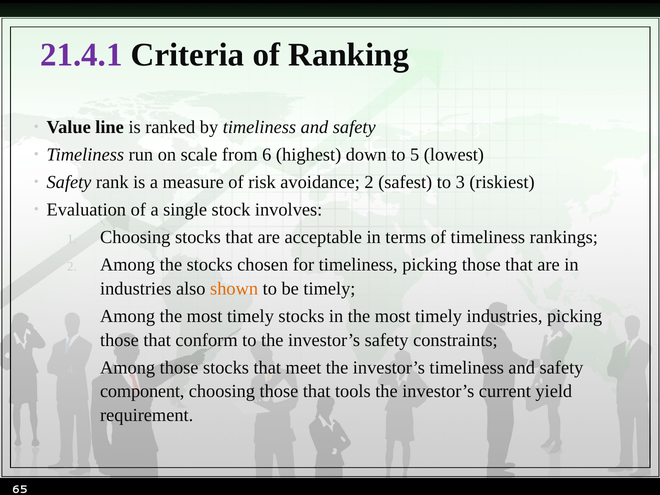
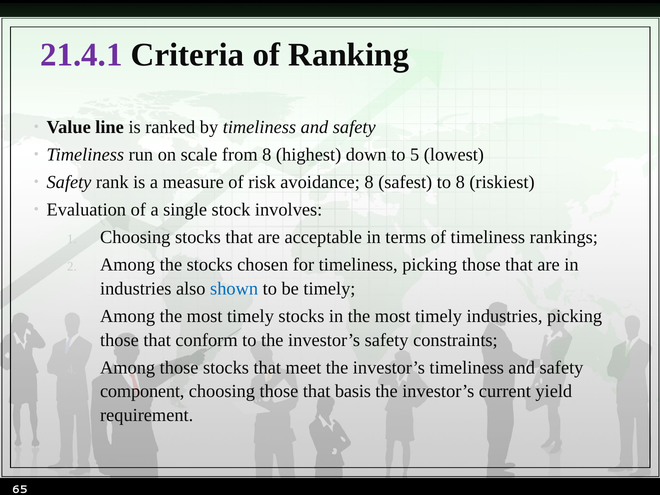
from 6: 6 -> 8 (267, 155)
avoidance 2: 2 -> 8 (369, 182)
to 3: 3 -> 8 (460, 182)
shown colour: orange -> blue (234, 289)
tools: tools -> basis (353, 391)
